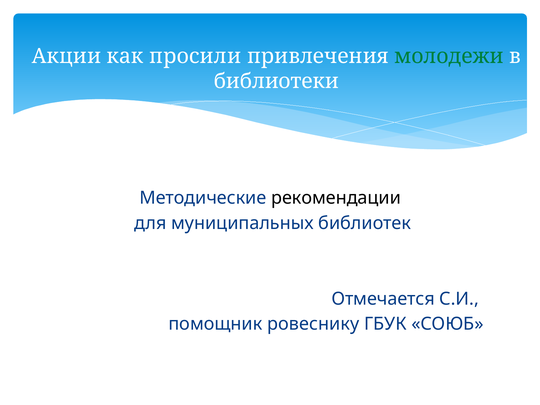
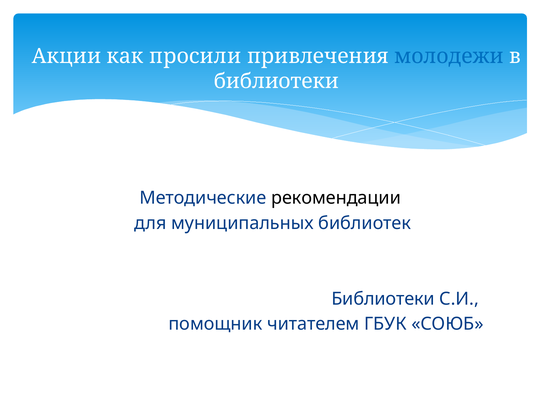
молодежи colour: green -> blue (449, 56)
Отмечается: Отмечается -> Библиотеки (383, 299)
ровеснику: ровеснику -> читателем (313, 324)
